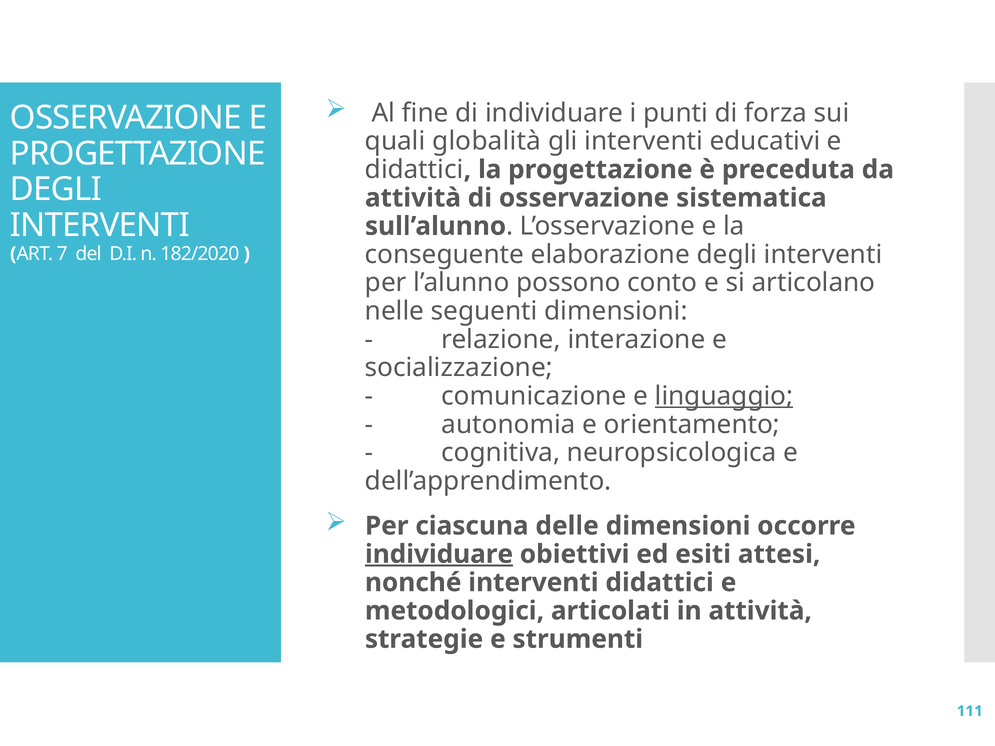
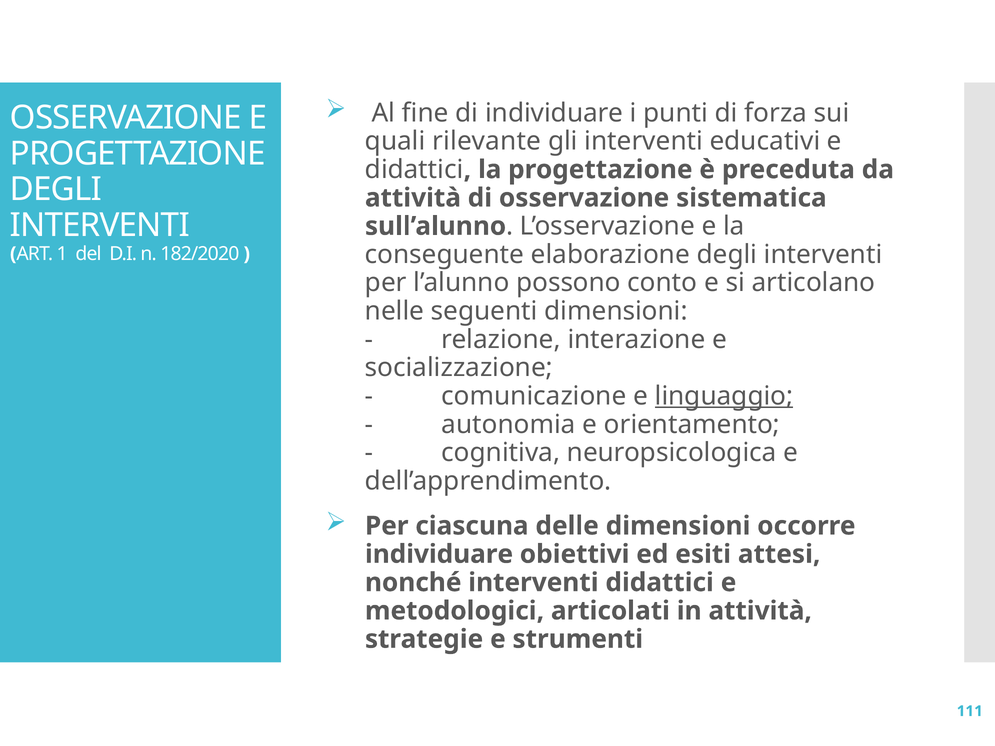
globalità: globalità -> rilevante (487, 141)
7: 7 -> 1 (62, 254)
individuare underline: present -> none (439, 554)
